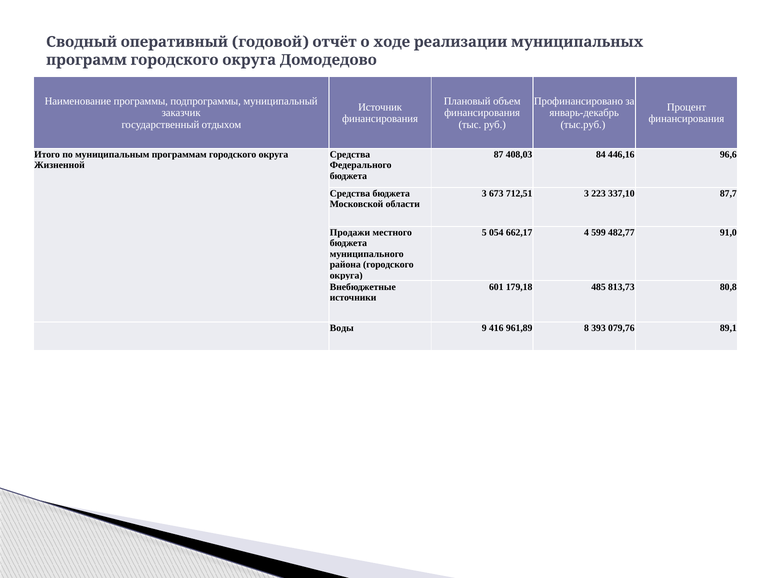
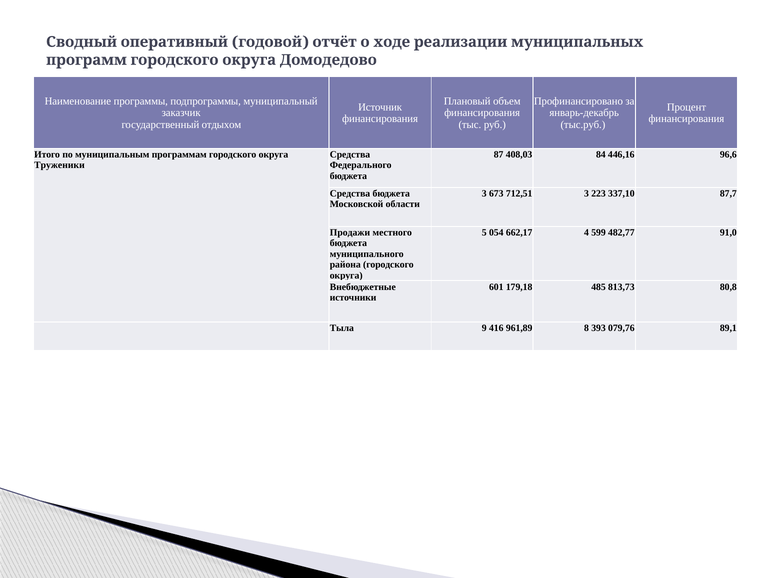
Жизненной: Жизненной -> Труженики (59, 165)
Воды: Воды -> Тыла (342, 328)
